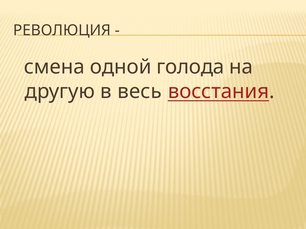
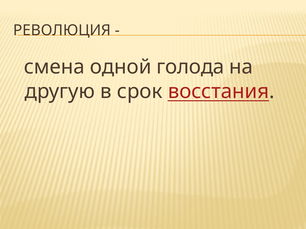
весь: весь -> срок (140, 92)
